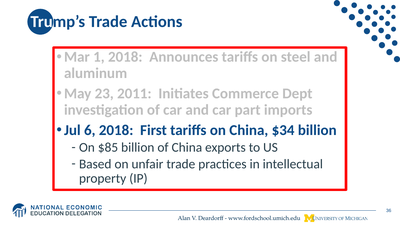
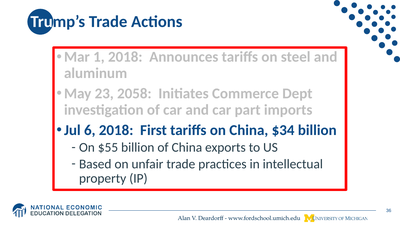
2011: 2011 -> 2058 (134, 94)
$85: $85 -> $55 (108, 148)
